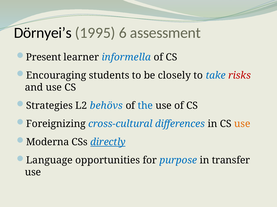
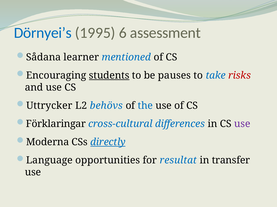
Dörnyei’s colour: black -> blue (43, 33)
Present: Present -> Sådana (44, 57)
informella: informella -> mentioned (126, 57)
students underline: none -> present (109, 76)
closely: closely -> pauses (174, 76)
Strategies: Strategies -> Uttrycker (49, 106)
Foreignizing: Foreignizing -> Förklaringar (56, 124)
use colour: orange -> purple (242, 124)
purpose: purpose -> resultat (178, 161)
